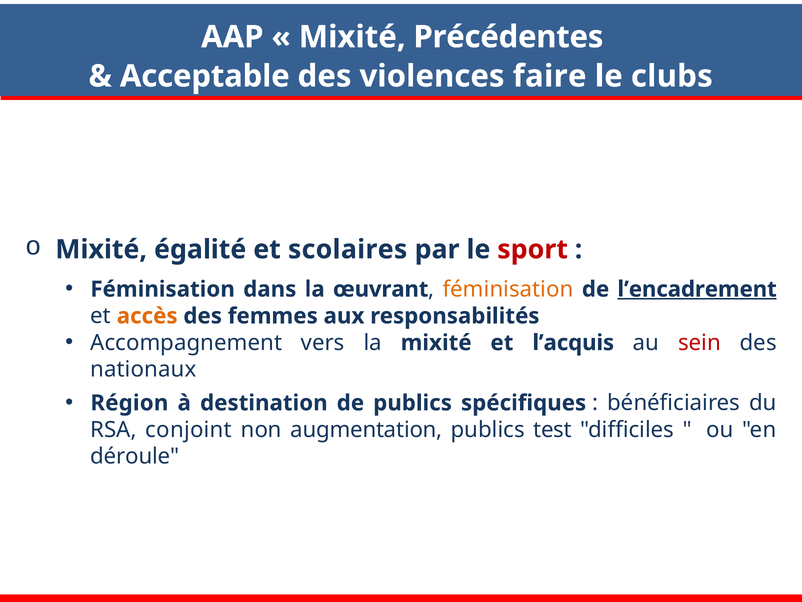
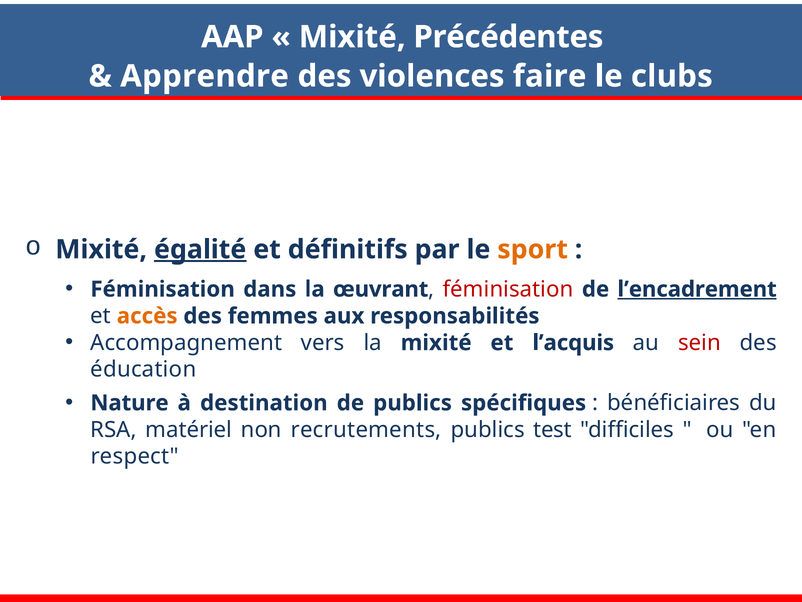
Acceptable: Acceptable -> Apprendre (205, 76)
égalité underline: none -> present (200, 249)
scolaires: scolaires -> définitifs (348, 249)
sport colour: red -> orange (533, 249)
féminisation colour: orange -> red (508, 289)
nationaux: nationaux -> éducation (143, 369)
Région: Région -> Nature (130, 403)
conjoint: conjoint -> matériel (189, 429)
augmentation: augmentation -> recrutements (366, 429)
déroule: déroule -> respect (135, 456)
